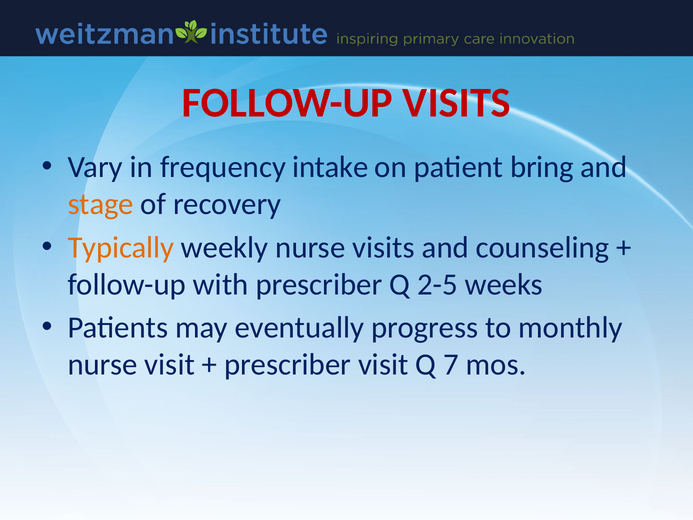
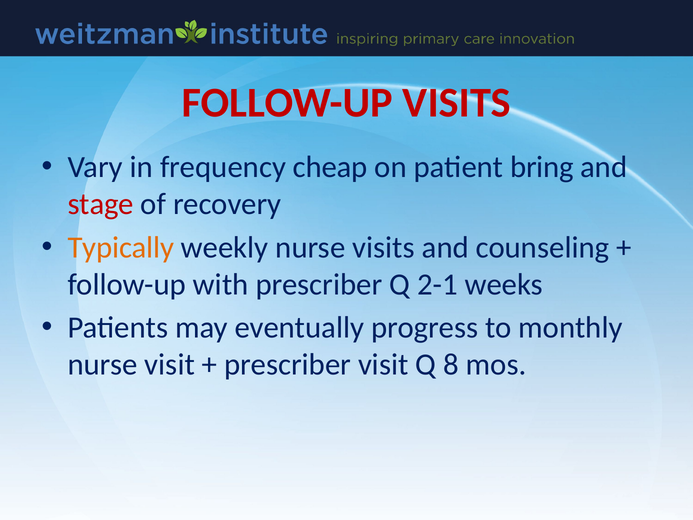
intake: intake -> cheap (330, 167)
stage colour: orange -> red (101, 204)
2-5: 2-5 -> 2-1 (437, 284)
7: 7 -> 8 (451, 364)
